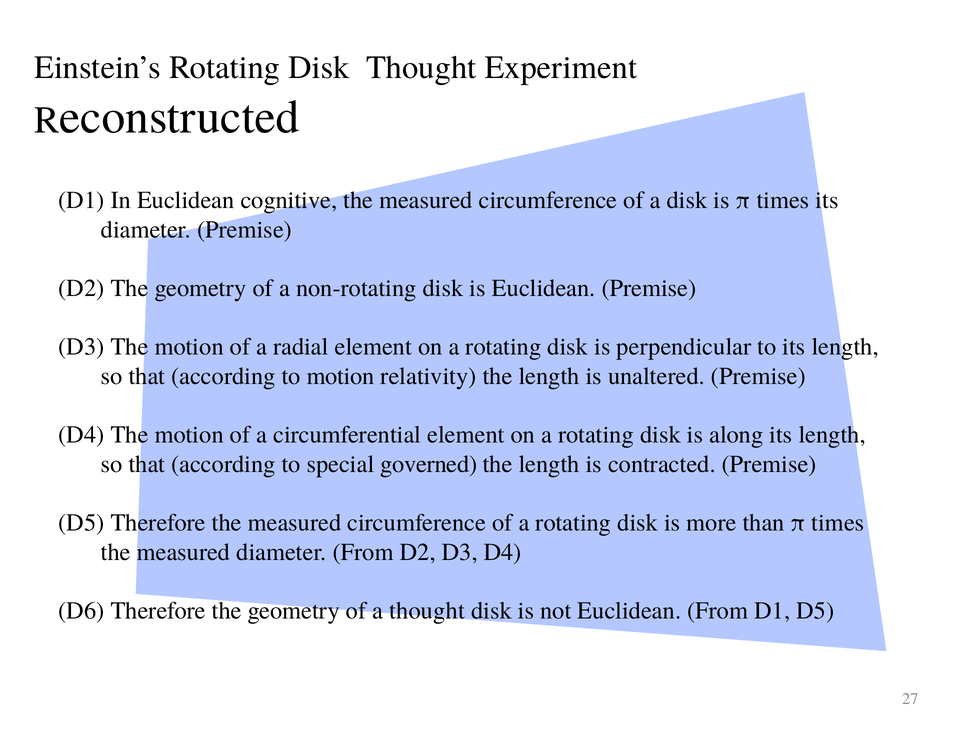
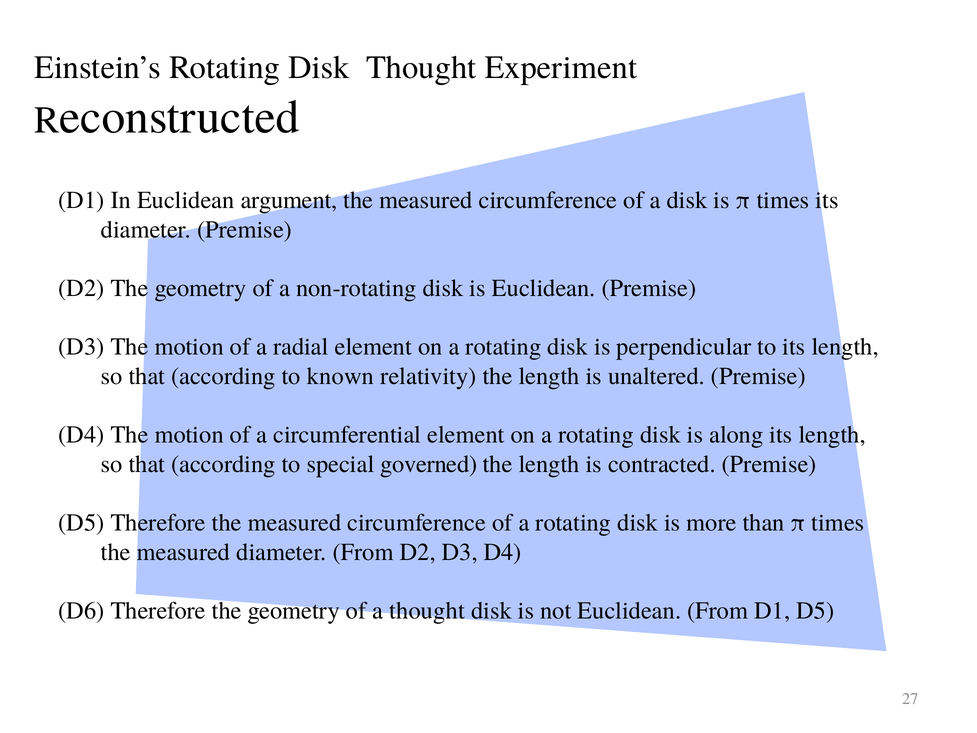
cognitive: cognitive -> argument (289, 200)
to motion: motion -> known (340, 376)
